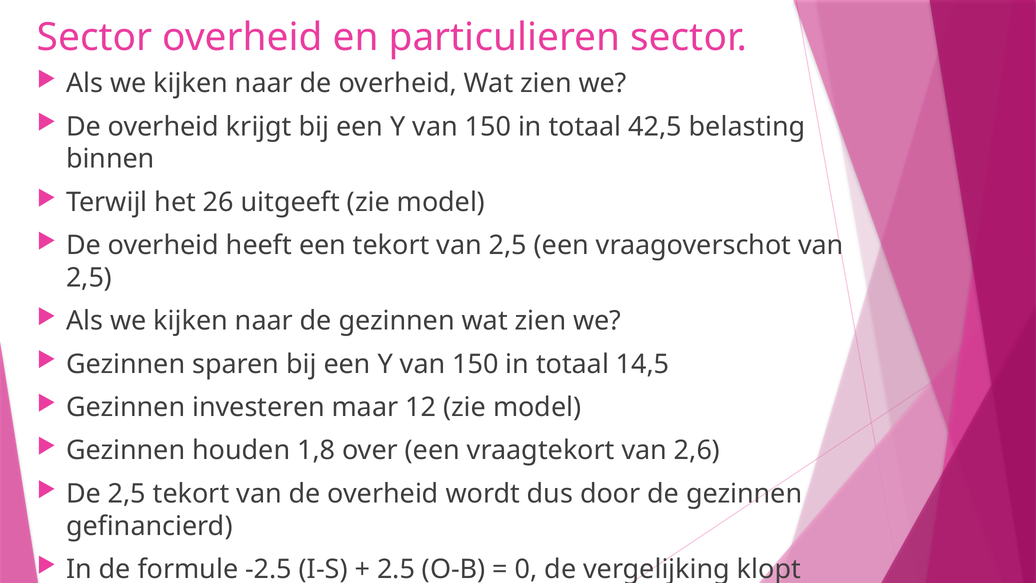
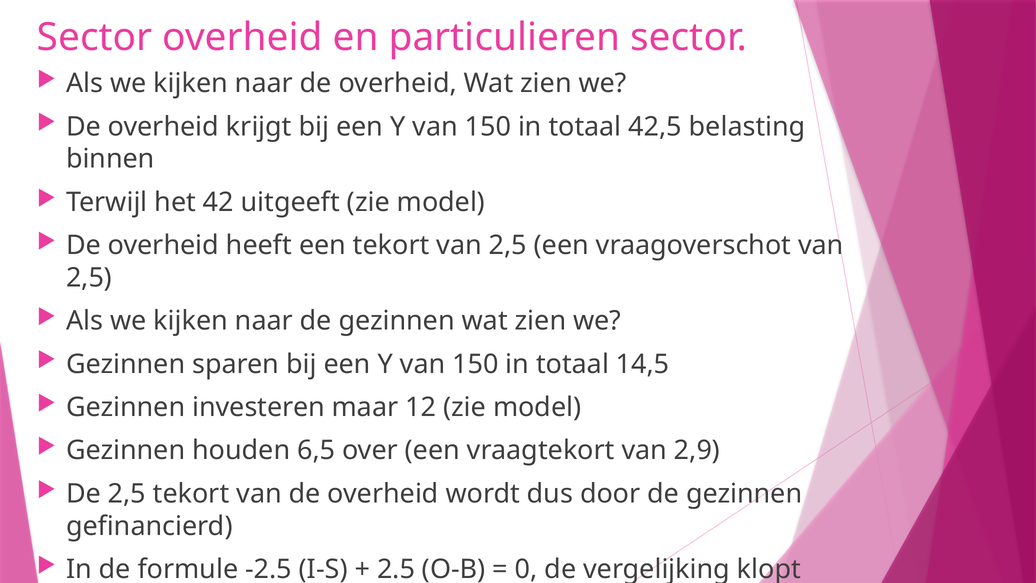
26: 26 -> 42 (218, 202)
1,8: 1,8 -> 6,5 (316, 450)
2,6: 2,6 -> 2,9 (697, 450)
